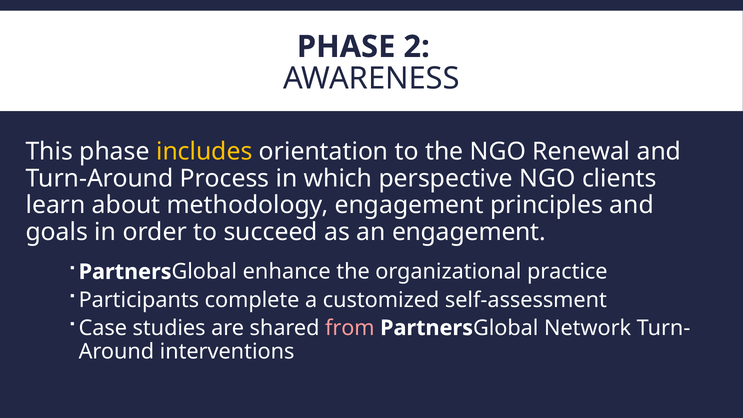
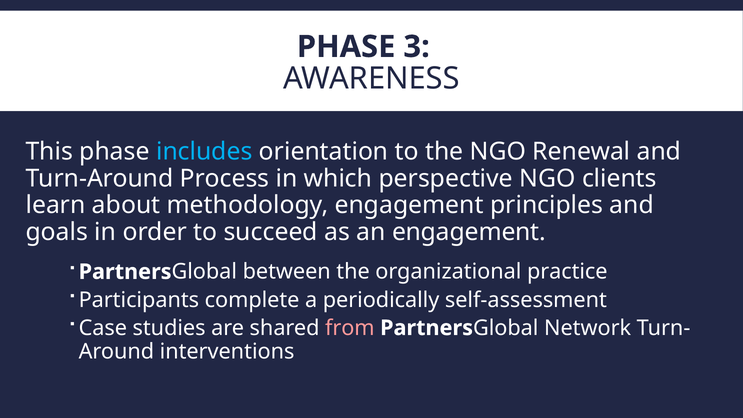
2: 2 -> 3 (417, 47)
includes colour: yellow -> light blue (204, 152)
enhance: enhance -> between (287, 272)
customized: customized -> periodically (381, 300)
